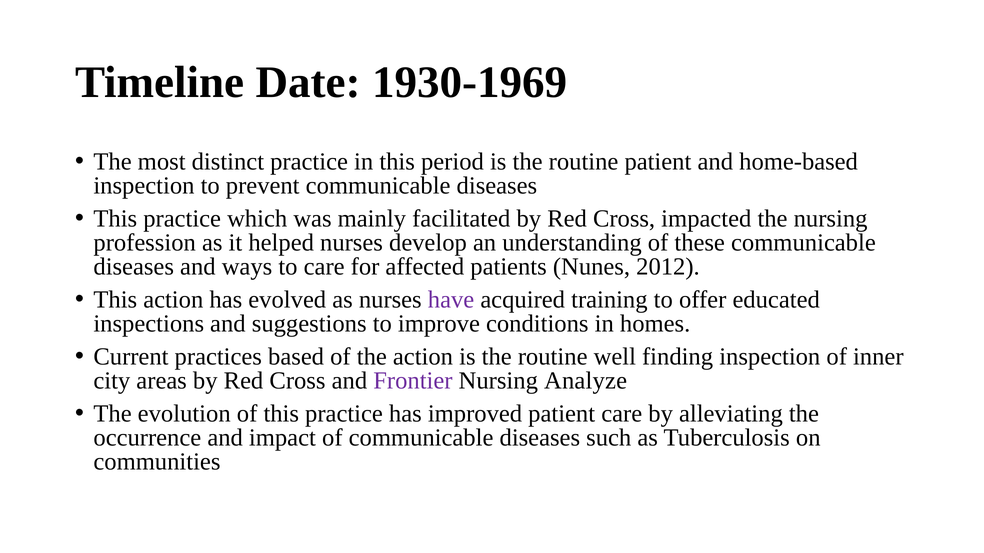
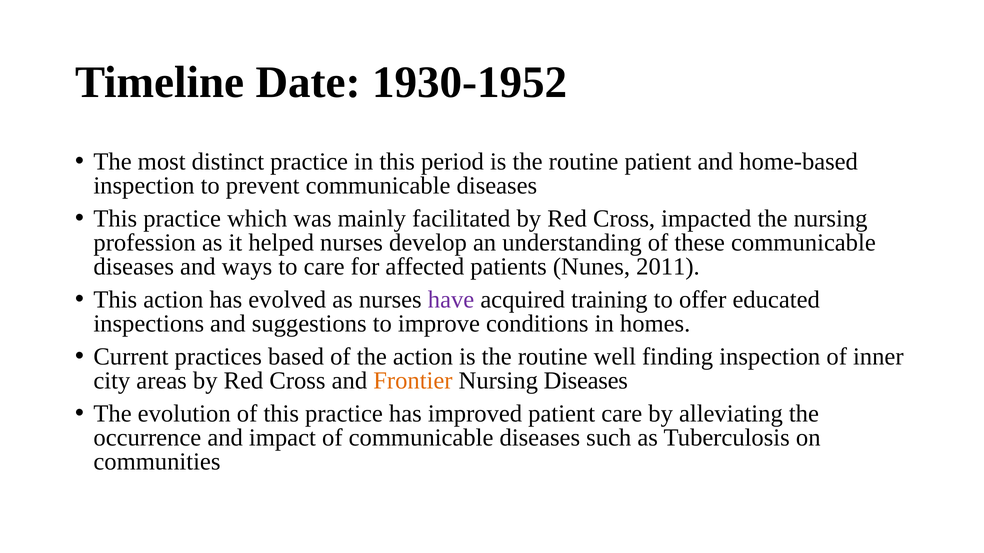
1930-1969: 1930-1969 -> 1930-1952 (470, 83)
2012: 2012 -> 2011 (668, 267)
Frontier colour: purple -> orange (413, 381)
Nursing Analyze: Analyze -> Diseases (586, 381)
